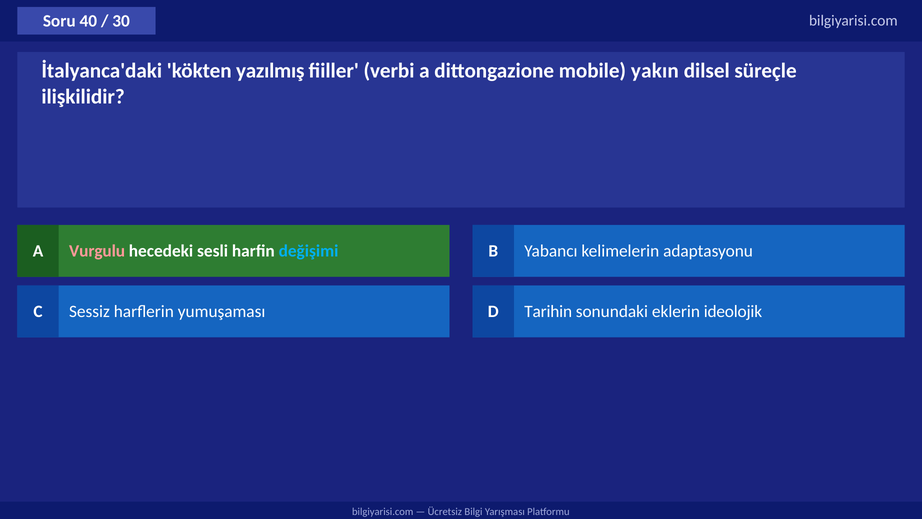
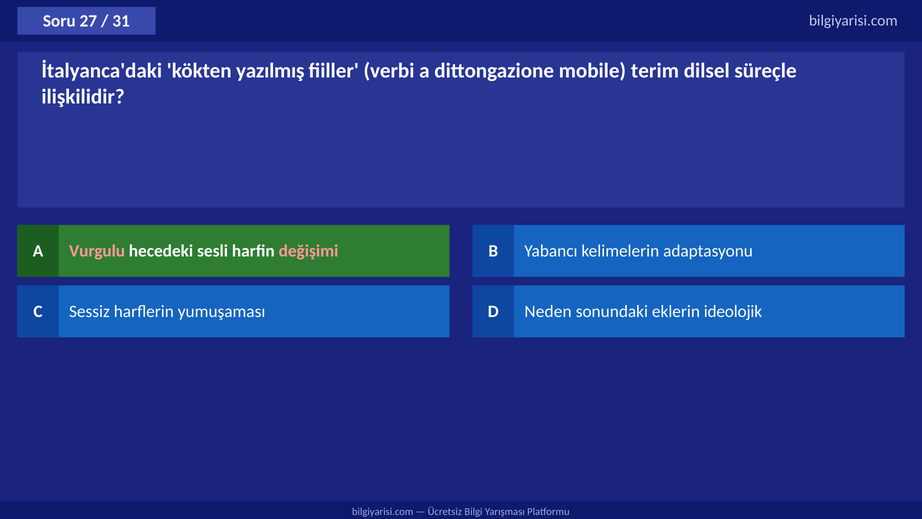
40: 40 -> 27 (88, 21)
30: 30 -> 31 (121, 21)
yakın: yakın -> terim (655, 71)
değişimi colour: light blue -> pink (309, 251)
Tarihin: Tarihin -> Neden (548, 311)
